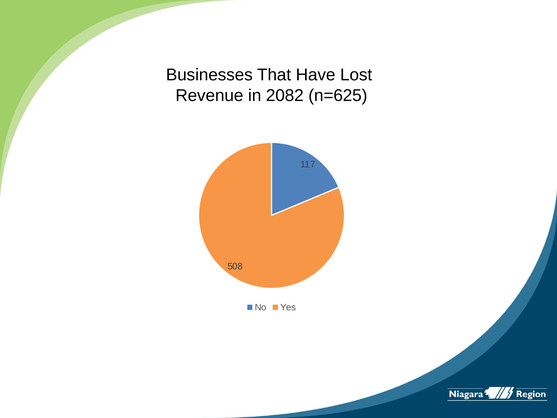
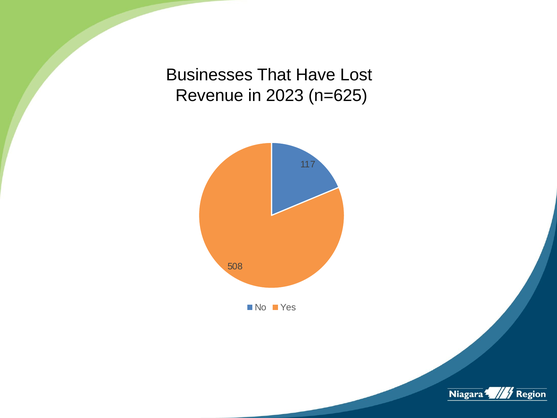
2082: 2082 -> 2023 (285, 95)
